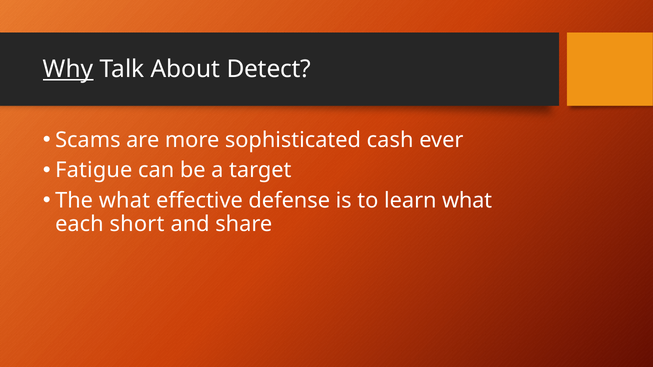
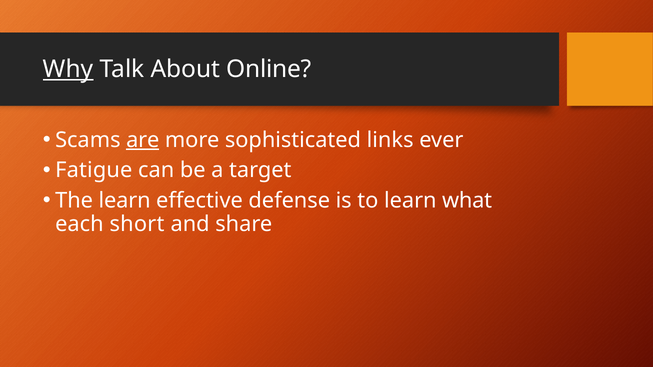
Detect: Detect -> Online (269, 69)
are underline: none -> present (143, 140)
cash: cash -> links (390, 140)
The what: what -> learn (125, 201)
